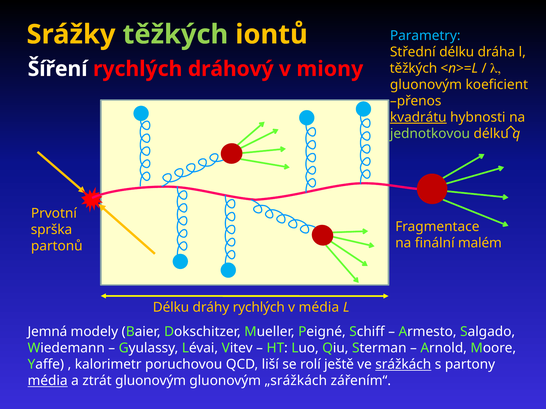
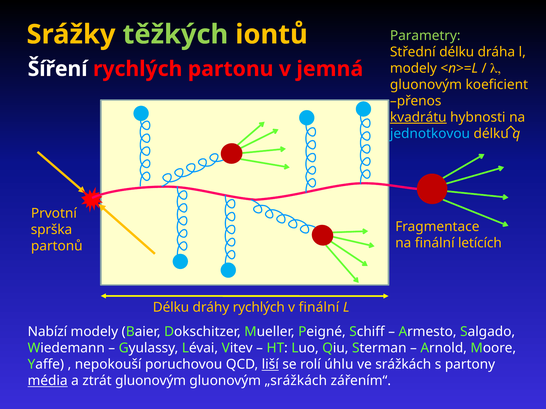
Parametry colour: light blue -> light green (425, 36)
těžkých: těžkých -> modely (413, 68)
dráhový: dráhový -> partonu (231, 69)
miony: miony -> jemná (330, 69)
jednotkovou colour: light green -> light blue (430, 134)
malém: malém -> letících (480, 243)
v média: média -> finální (319, 308)
Jemná: Jemná -> Nabízí (47, 332)
kalorimetr: kalorimetr -> nepokouší (108, 365)
liší underline: none -> present (270, 365)
ještě: ještě -> úhlu (339, 365)
srážkách underline: present -> none (403, 365)
